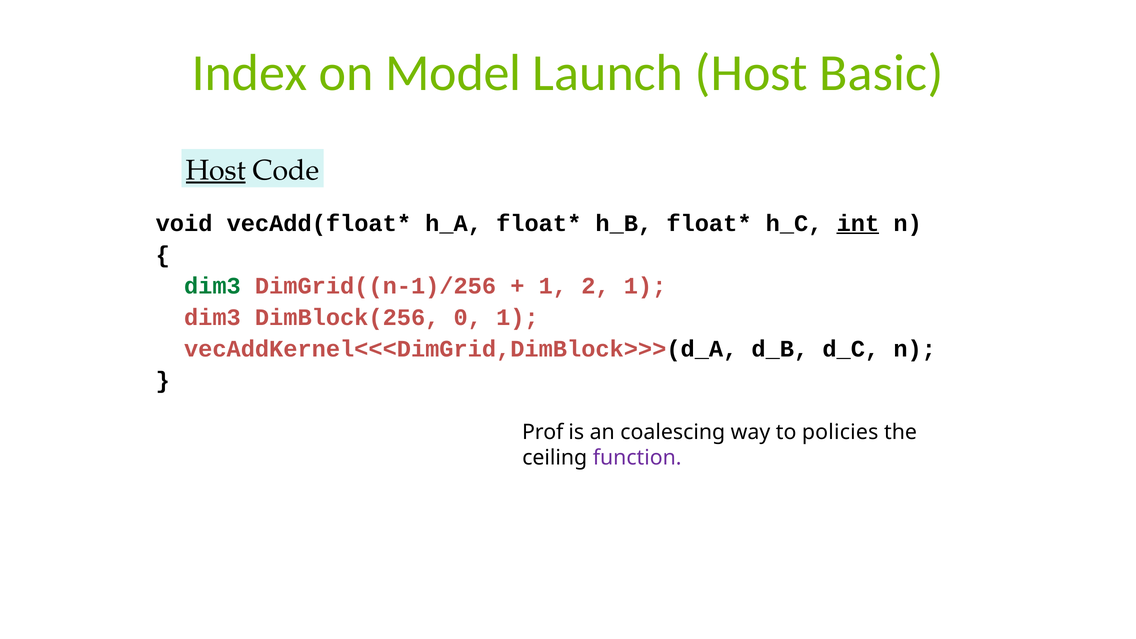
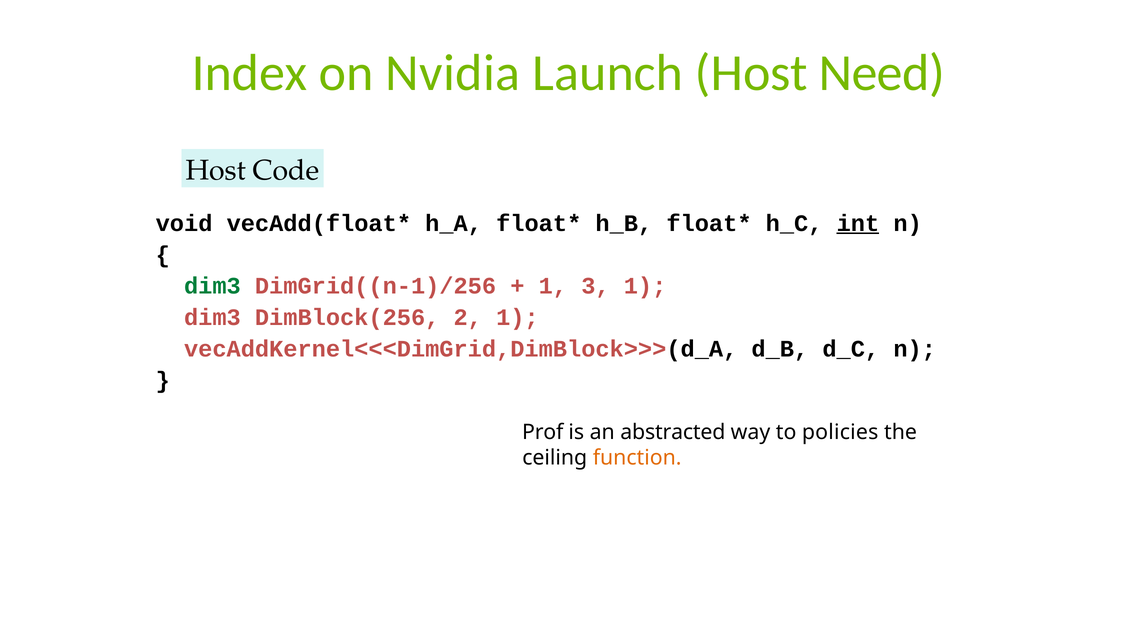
Model: Model -> Nvidia (453, 73)
Basic: Basic -> Need (882, 73)
Host underline: present -> none (216, 170)
2: 2 -> 3 (595, 286)
0: 0 -> 2 (468, 318)
coalescing: coalescing -> abstracted (673, 432)
function colour: purple -> orange (637, 458)
